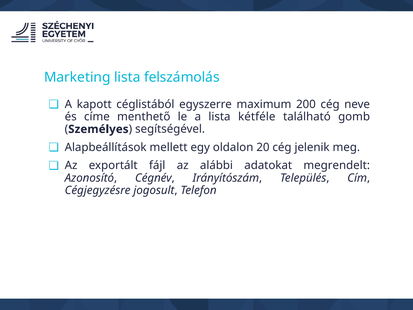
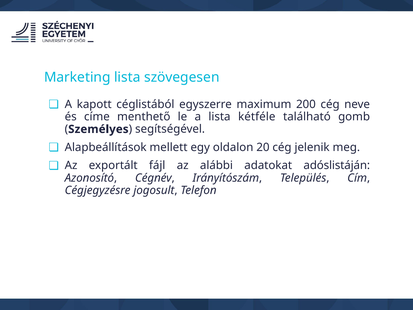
felszámolás: felszámolás -> szövegesen (182, 77)
megrendelt: megrendelt -> adóslistáján (337, 165)
